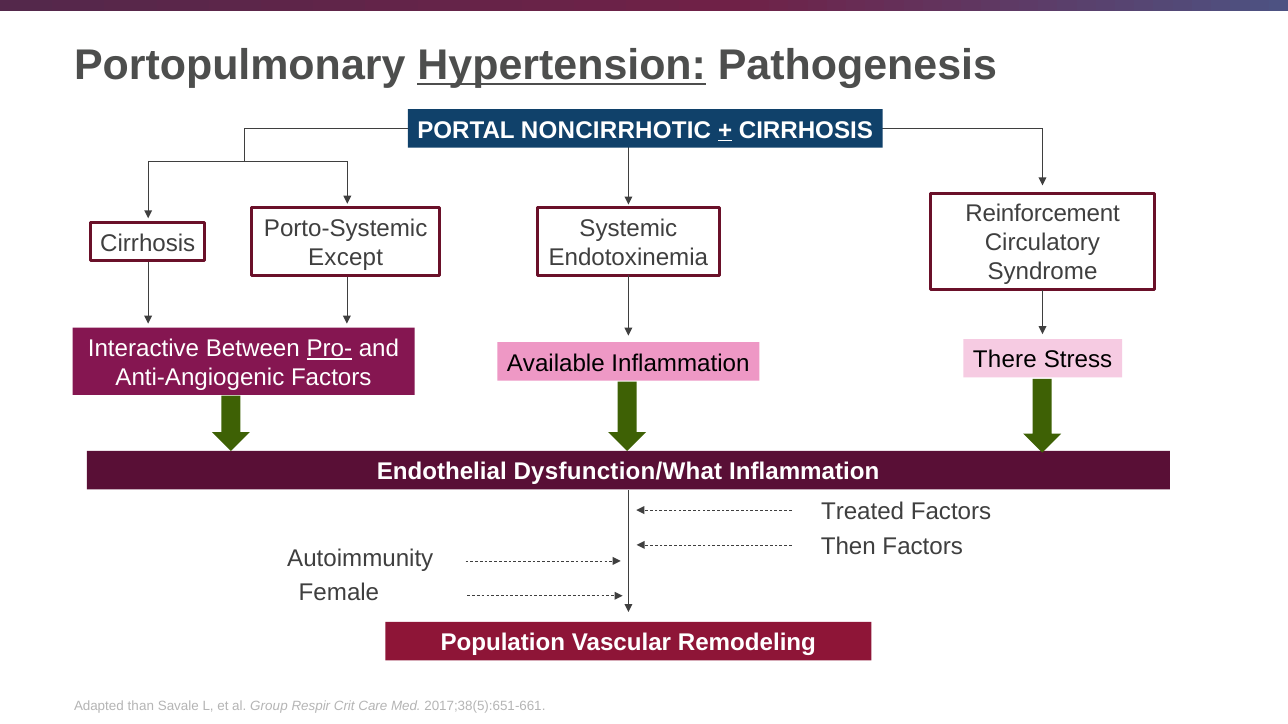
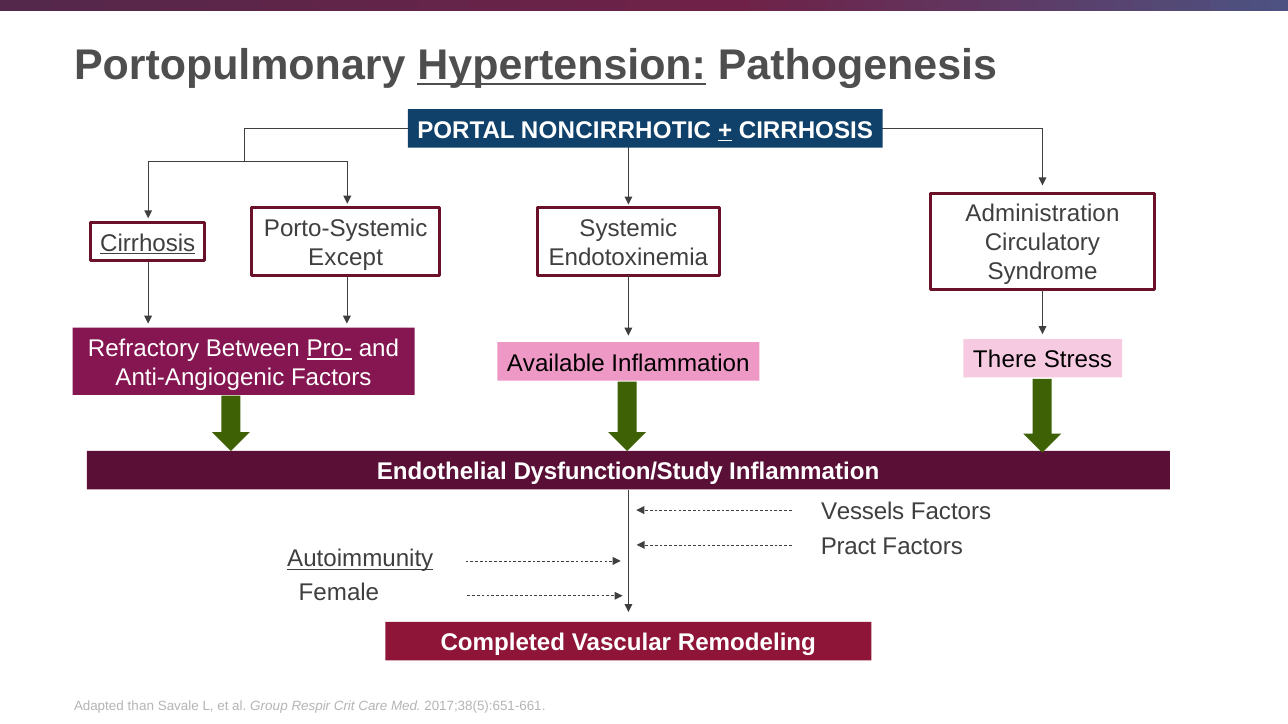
Reinforcement: Reinforcement -> Administration (1042, 214)
Cirrhosis underline: none -> present (148, 243)
Interactive: Interactive -> Refractory (144, 349)
Dysfunction/What: Dysfunction/What -> Dysfunction/Study (618, 472)
Treated: Treated -> Vessels (863, 512)
Then: Then -> Pract (848, 547)
Autoimmunity underline: none -> present (360, 559)
Population: Population -> Completed (503, 643)
